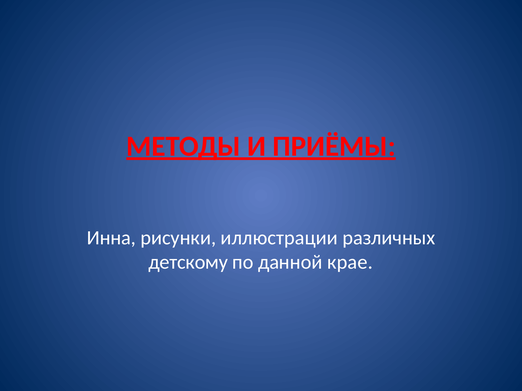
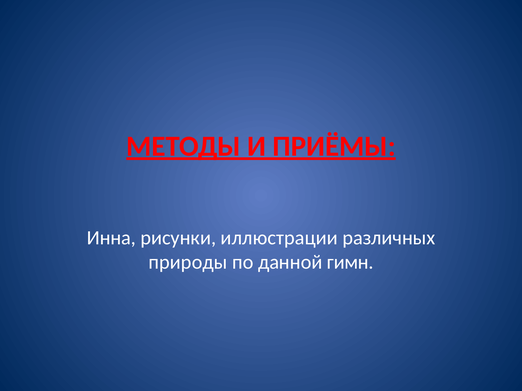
детскому: детскому -> природы (188, 262)
крае: крае -> гимн (350, 262)
